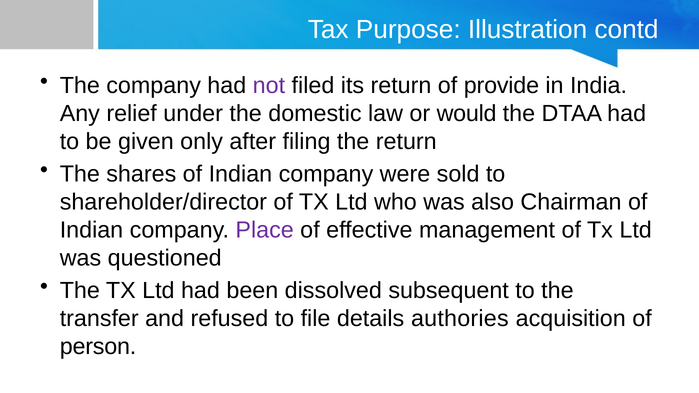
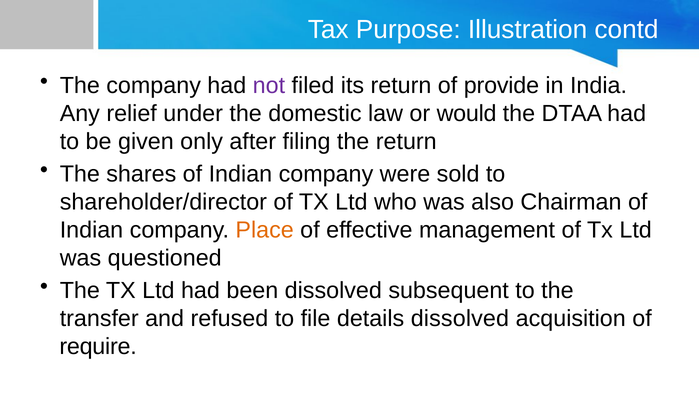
Place colour: purple -> orange (265, 230)
details authories: authories -> dissolved (460, 319)
person: person -> require (98, 347)
